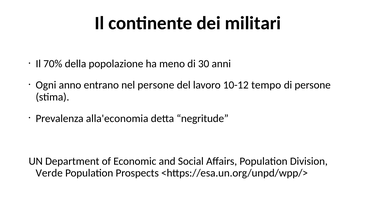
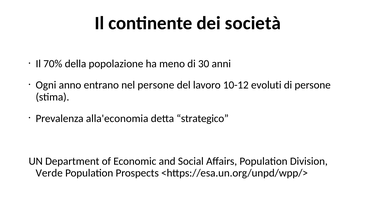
militari: militari -> società (253, 23)
tempo: tempo -> evoluti (266, 85)
negritude: negritude -> strategico (203, 118)
